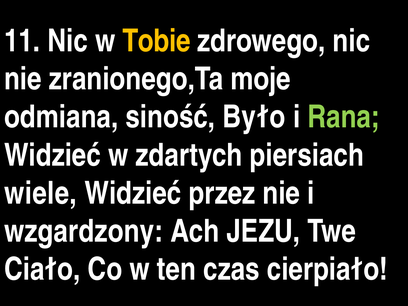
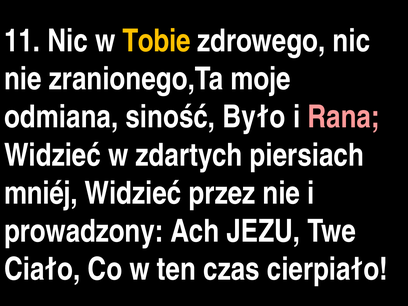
Rana colour: light green -> pink (344, 117)
wiele: wiele -> mniéj (41, 193)
wzgardzony: wzgardzony -> prowadzony (84, 231)
